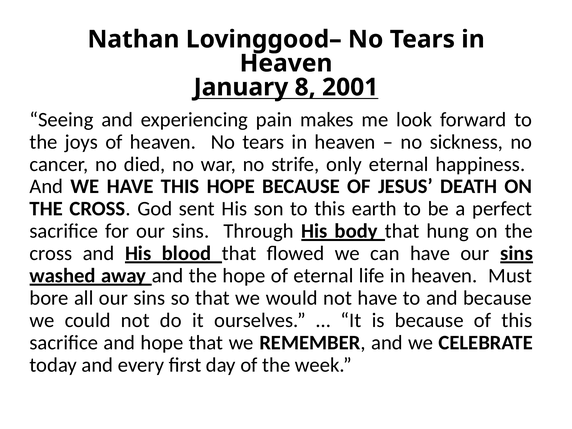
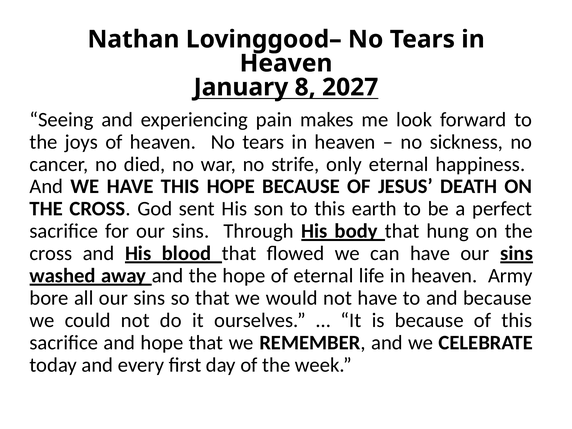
2001: 2001 -> 2027 (350, 87)
Must: Must -> Army (510, 276)
